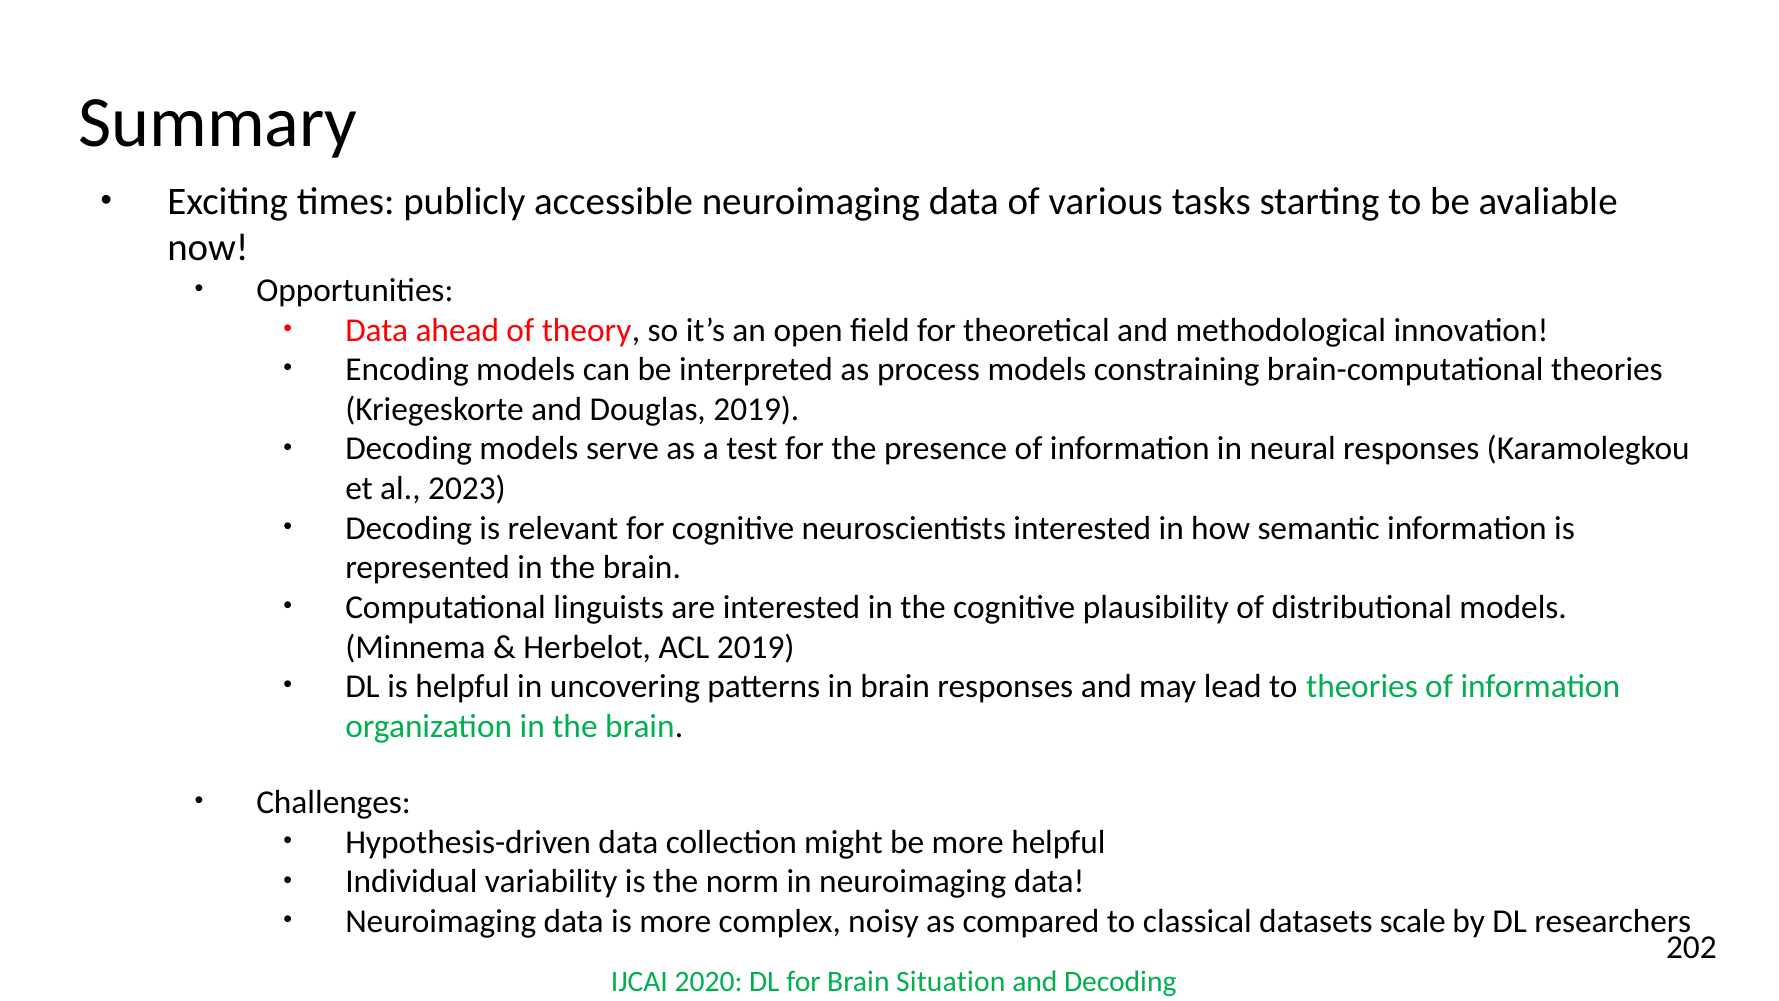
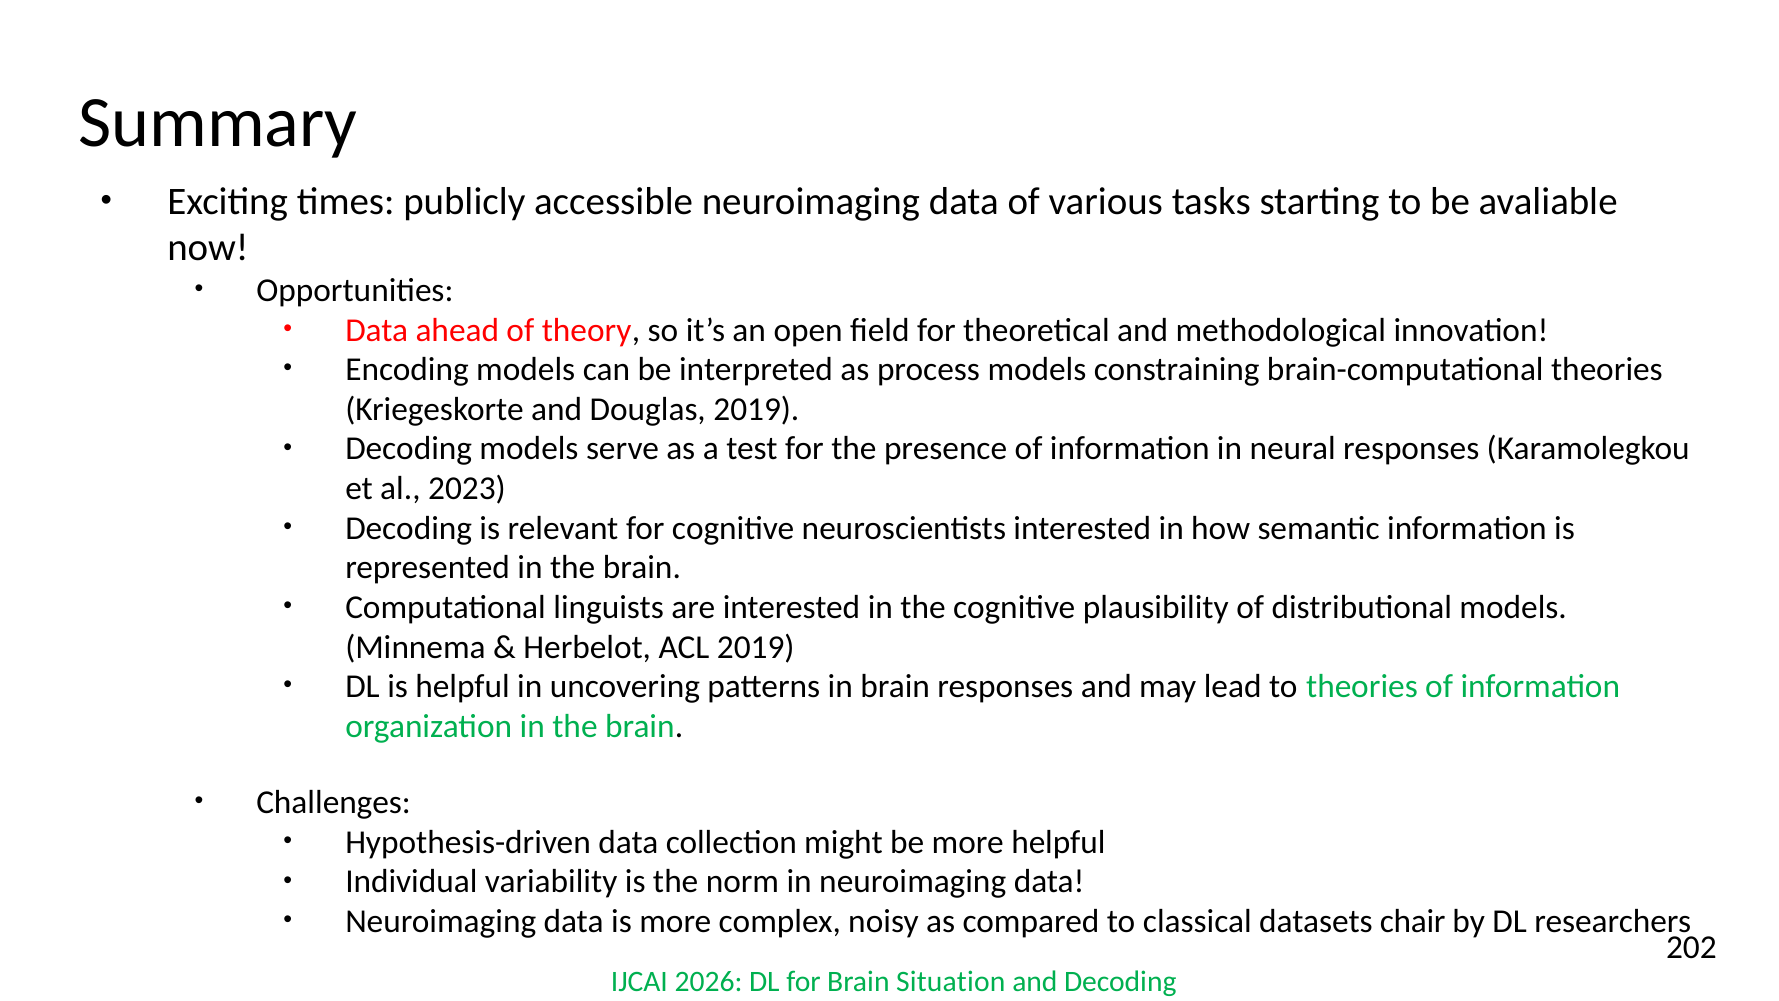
scale: scale -> chair (1413, 921)
2020: 2020 -> 2026 (709, 982)
